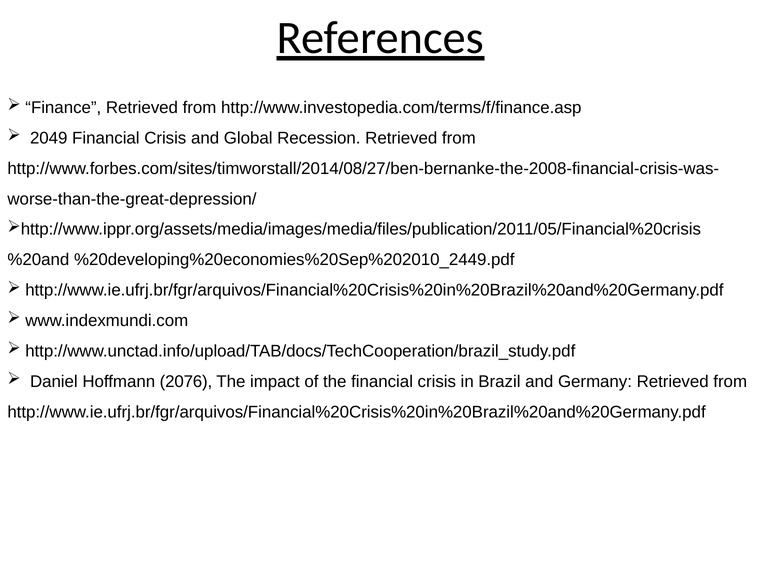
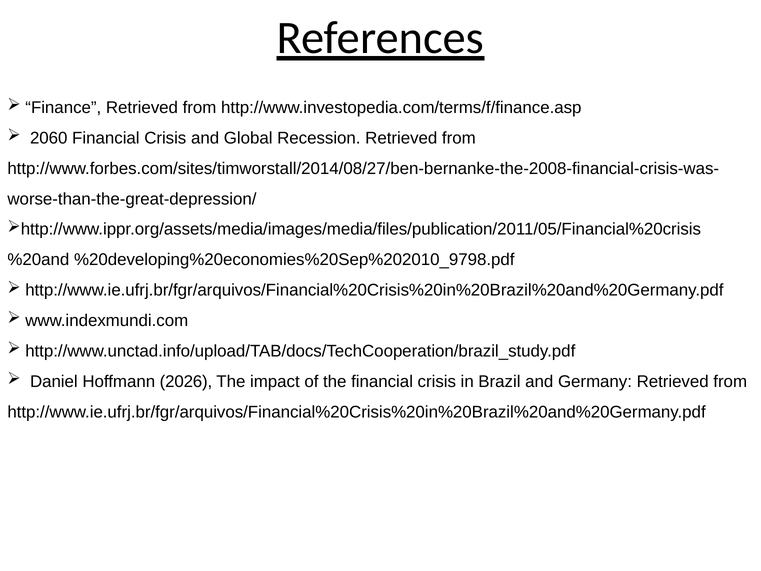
2049: 2049 -> 2060 (49, 138)
%20developing%20economies%20Sep%202010_2449.pdf: %20developing%20economies%20Sep%202010_2449.pdf -> %20developing%20economies%20Sep%202010_9798.pdf (294, 260)
2076: 2076 -> 2026 (186, 381)
